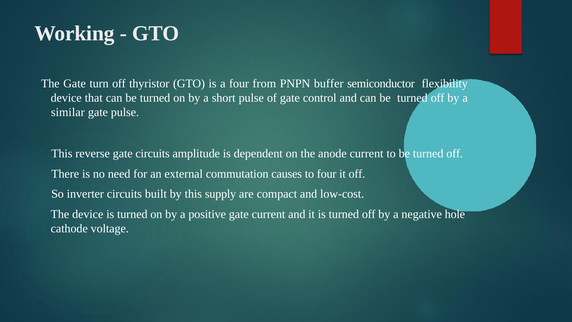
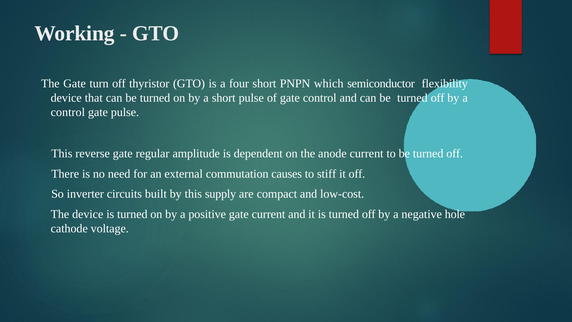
four from: from -> short (264, 84)
buffer: buffer -> which (329, 84)
similar: similar -> control (68, 112)
gate circuits: circuits -> regular (153, 153)
to four: four -> stiff (327, 174)
